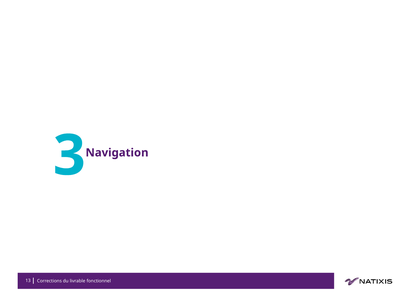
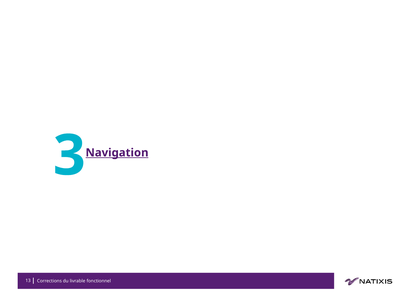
Navigation underline: none -> present (117, 153)
